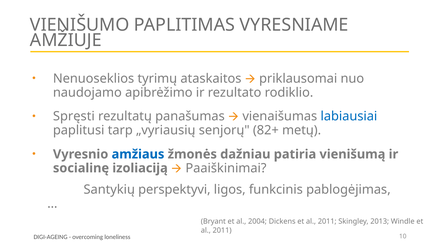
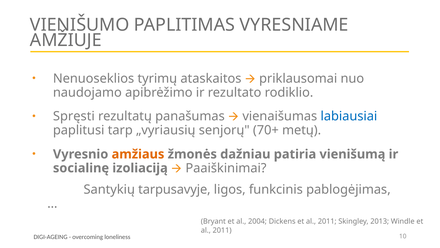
82+: 82+ -> 70+ (266, 130)
amžiaus colour: blue -> orange (138, 154)
perspektyvi: perspektyvi -> tarpusavyje (174, 189)
